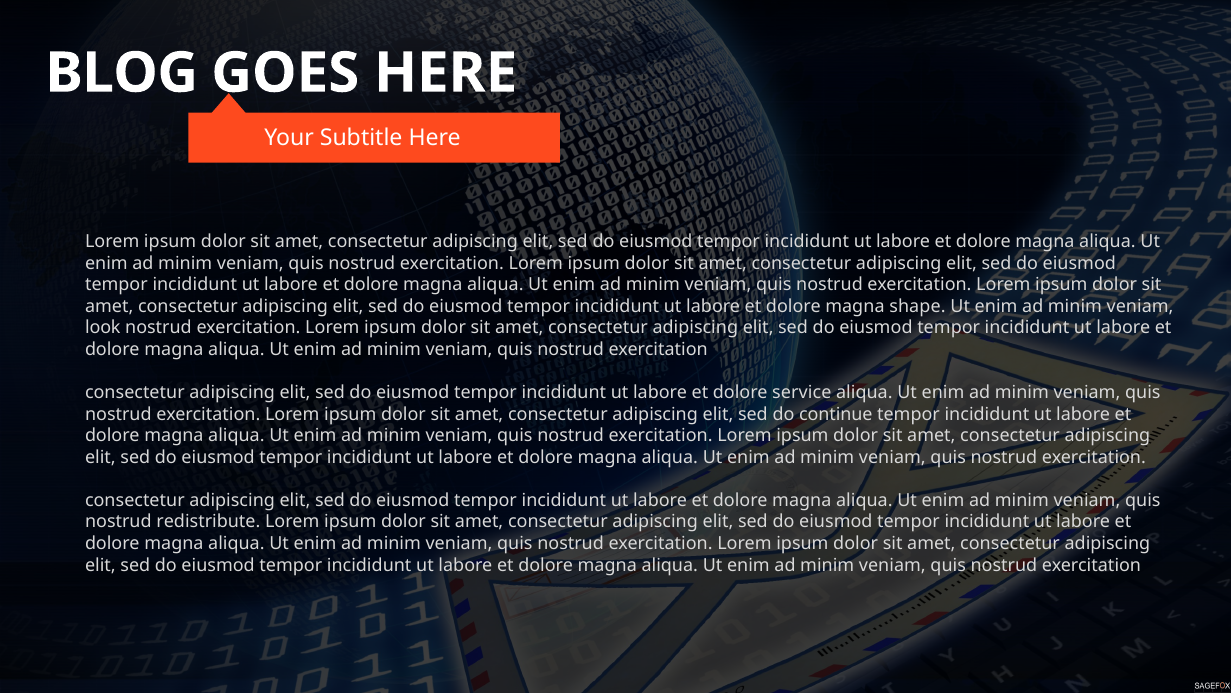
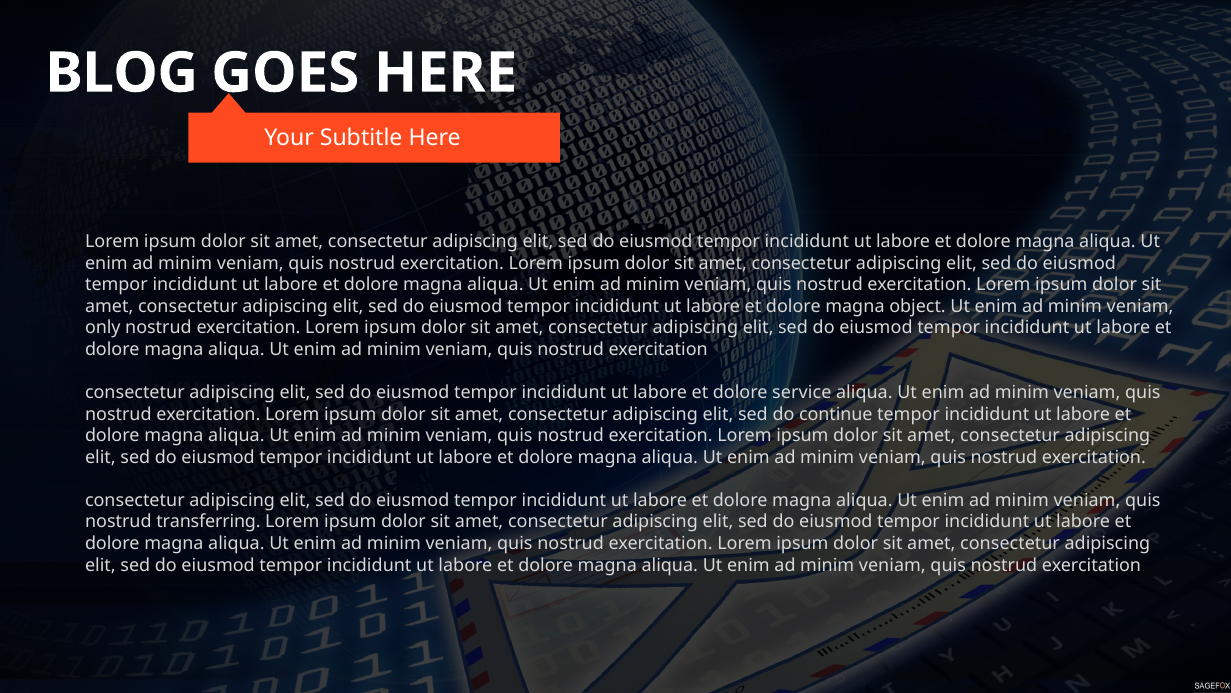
shape: shape -> object (918, 306)
look: look -> only (103, 328)
redistribute: redistribute -> transferring (209, 522)
